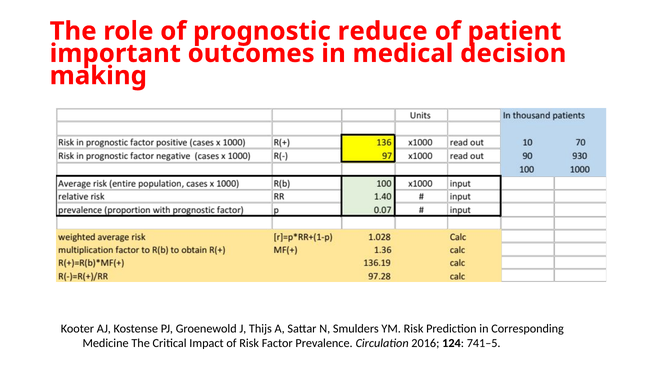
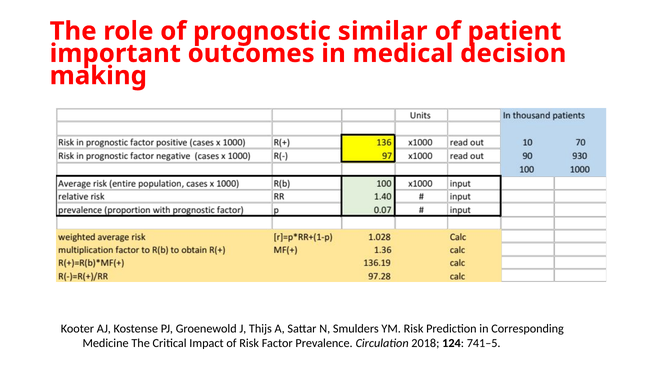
reduce: reduce -> similar (383, 31)
2016: 2016 -> 2018 (425, 344)
